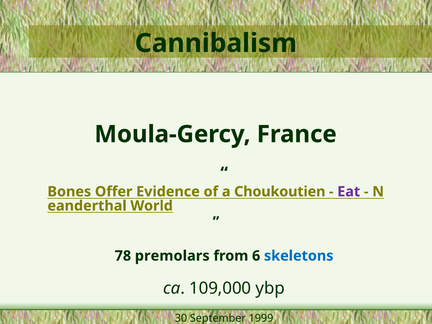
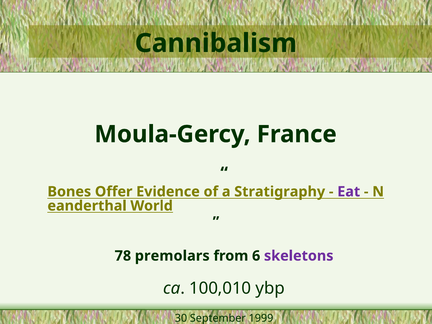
Choukoutien: Choukoutien -> Stratigraphy (280, 192)
skeletons colour: blue -> purple (299, 256)
109,000: 109,000 -> 100,010 (220, 288)
